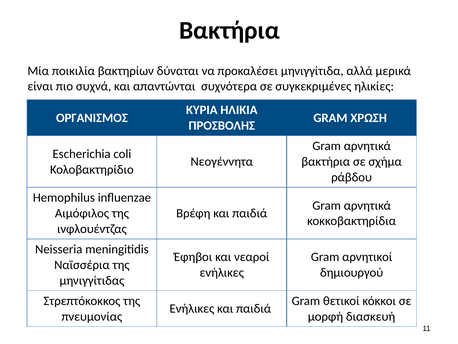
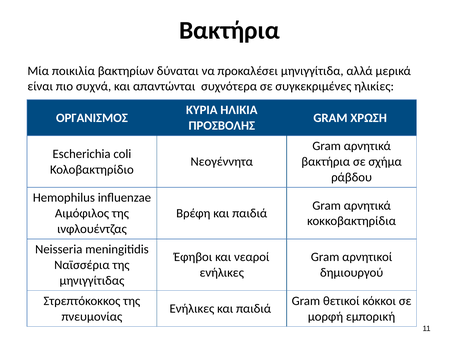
διασκευή: διασκευή -> εμπορική (371, 316)
